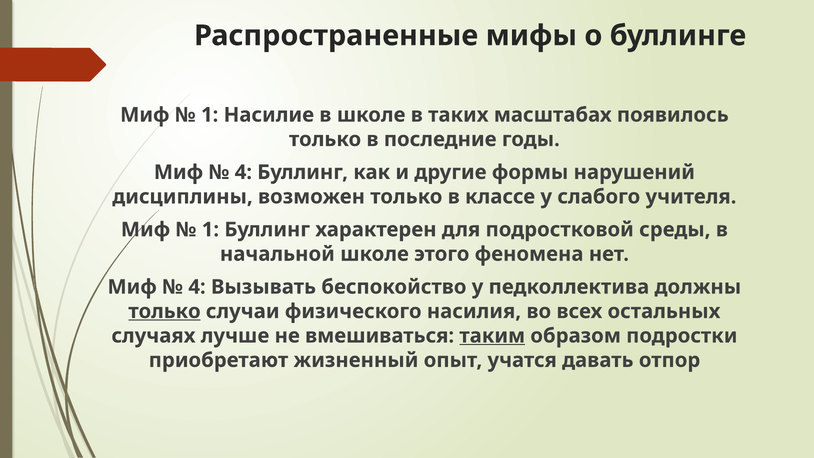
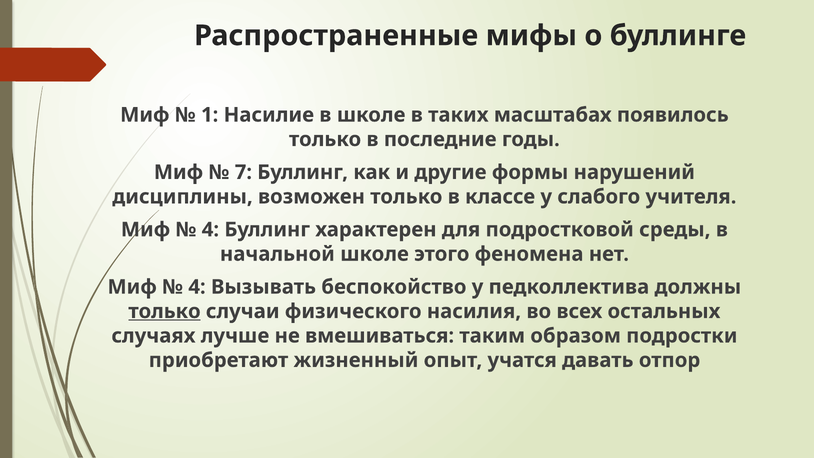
4: 4 -> 7 (243, 172)
1: 1 -> 4 (210, 230)
таким underline: present -> none (492, 336)
